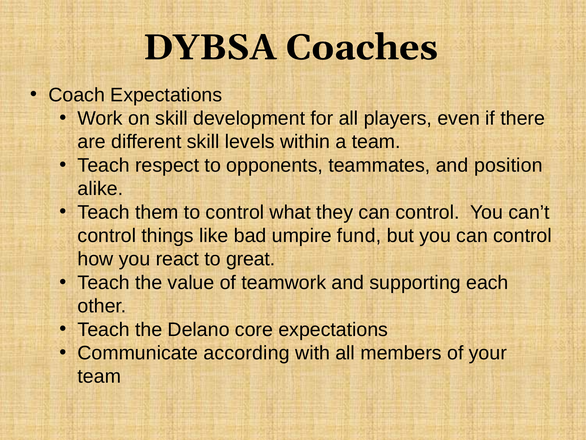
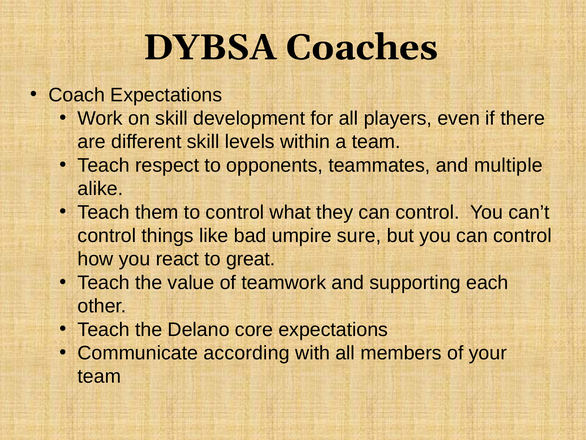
position: position -> multiple (508, 165)
fund: fund -> sure (359, 235)
